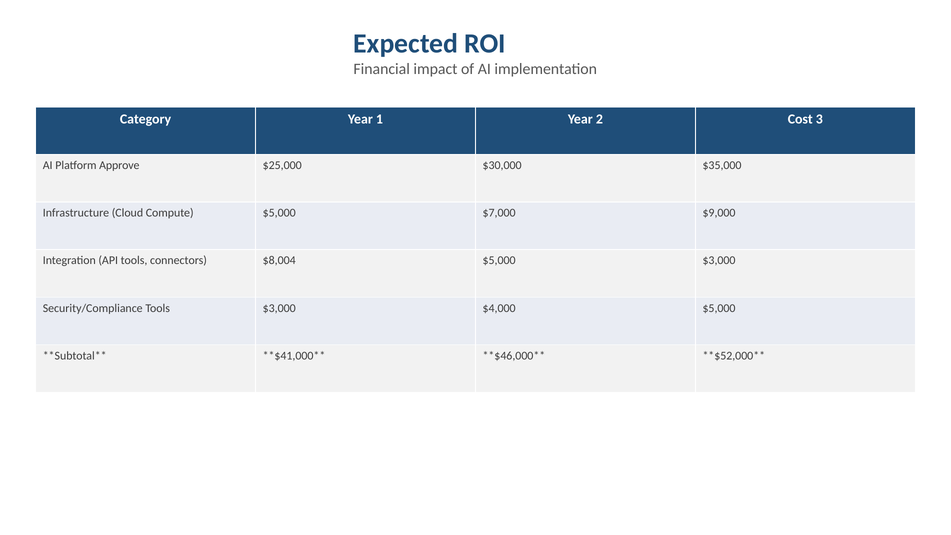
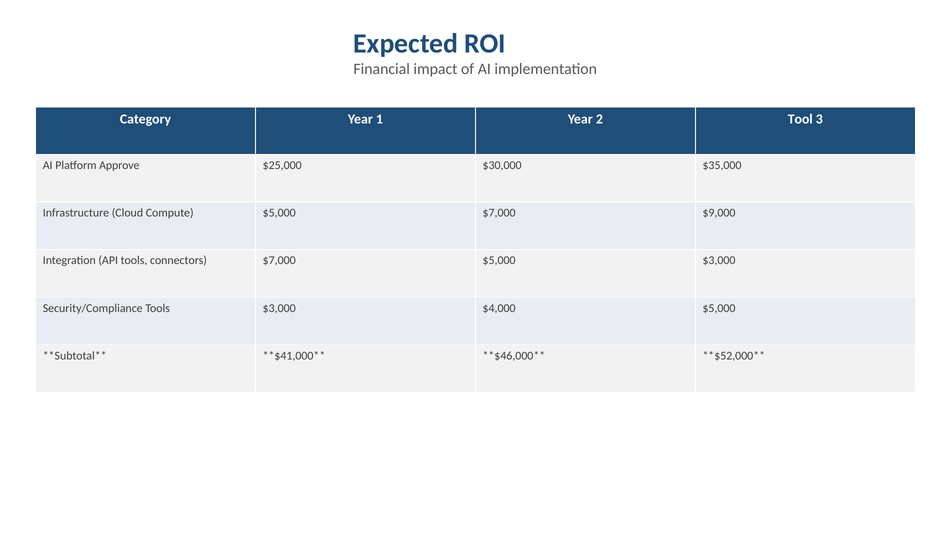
Cost: Cost -> Tool (800, 119)
connectors $8,004: $8,004 -> $7,000 (279, 261)
